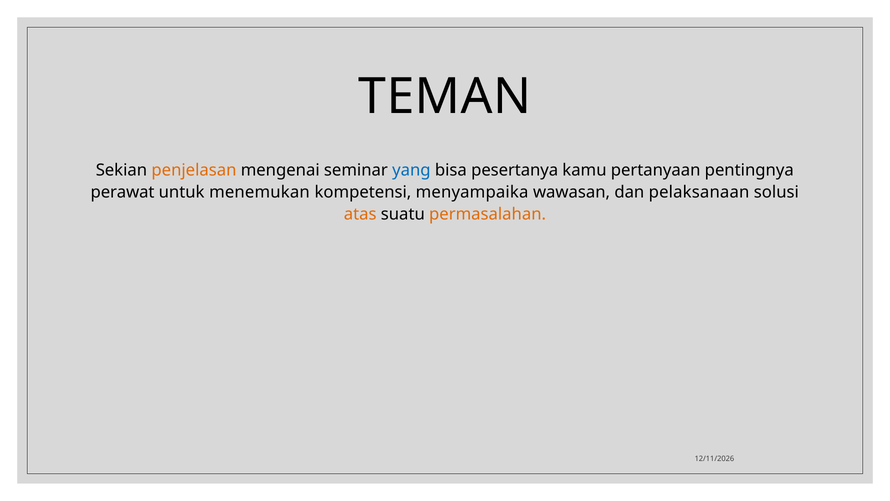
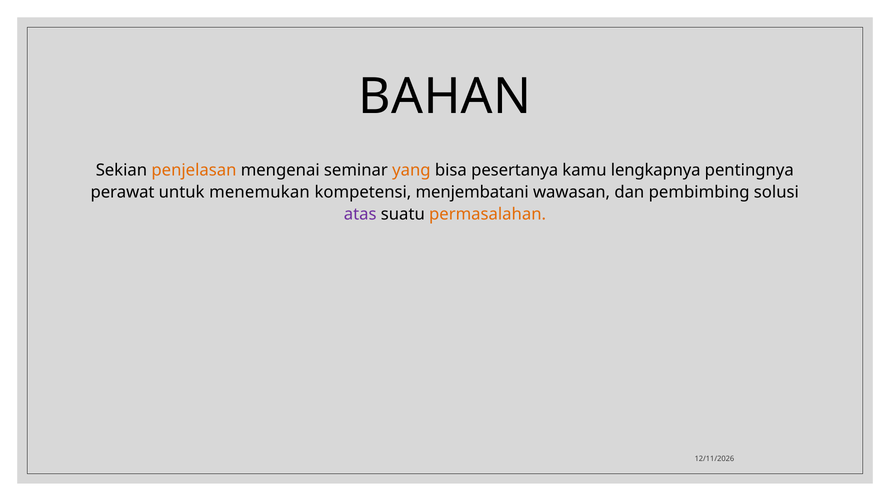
TEMAN: TEMAN -> BAHAN (445, 97)
yang colour: blue -> orange (411, 170)
pertanyaan: pertanyaan -> lengkapnya (656, 170)
menyampaika: menyampaika -> menjembatani (472, 192)
pelaksanaan: pelaksanaan -> pembimbing (699, 192)
atas colour: orange -> purple (360, 214)
